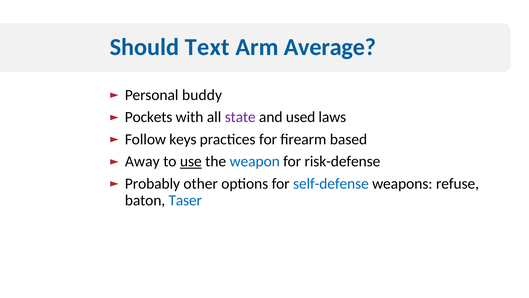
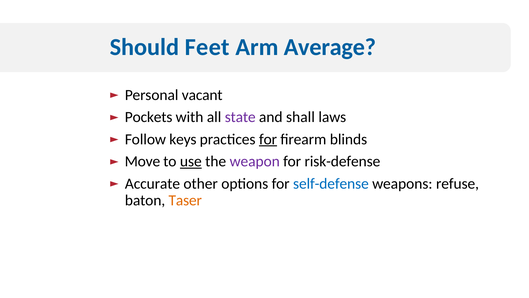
Text: Text -> Feet (207, 47)
buddy: buddy -> vacant (202, 95)
used: used -> shall (300, 117)
for underline: none -> present (268, 139)
based: based -> blinds (349, 139)
Away: Away -> Move (142, 161)
weapon colour: blue -> purple (255, 161)
Probably: Probably -> Accurate (152, 183)
Taser colour: blue -> orange (185, 200)
